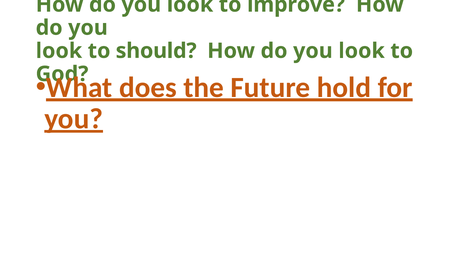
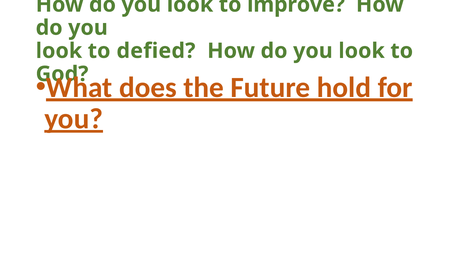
should: should -> defied (156, 51)
